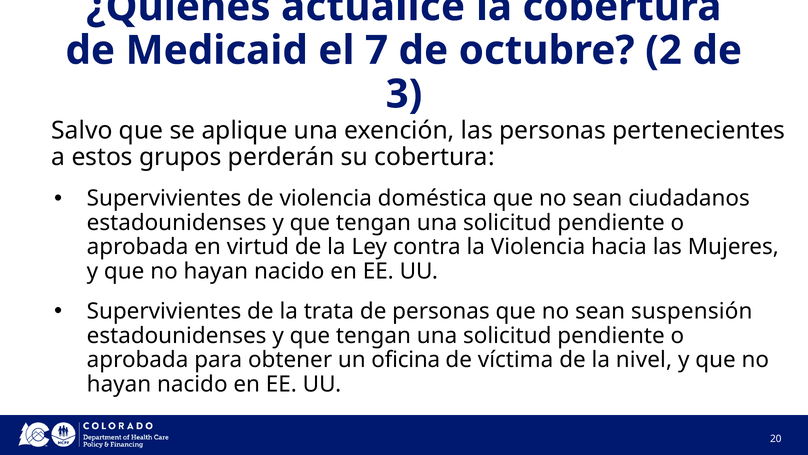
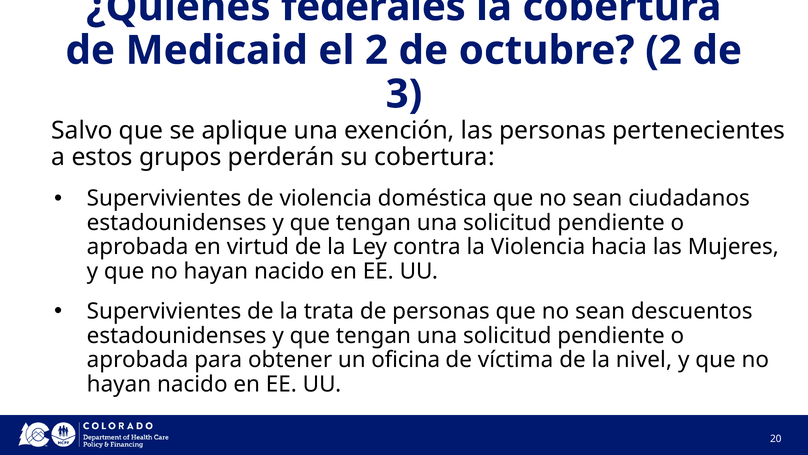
actualice: actualice -> federales (373, 7)
el 7: 7 -> 2 (377, 50)
suspensión: suspensión -> descuentos (692, 311)
